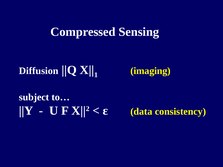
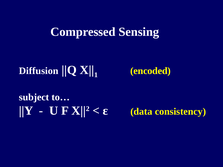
imaging: imaging -> encoded (151, 71)
